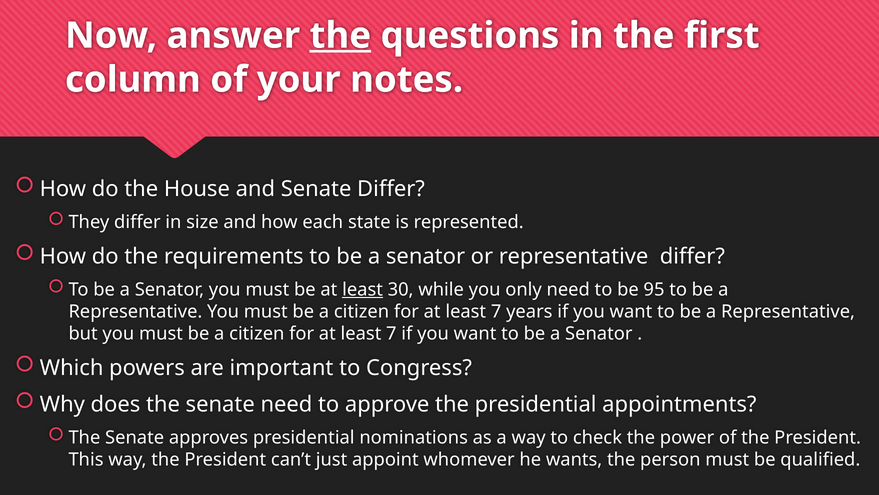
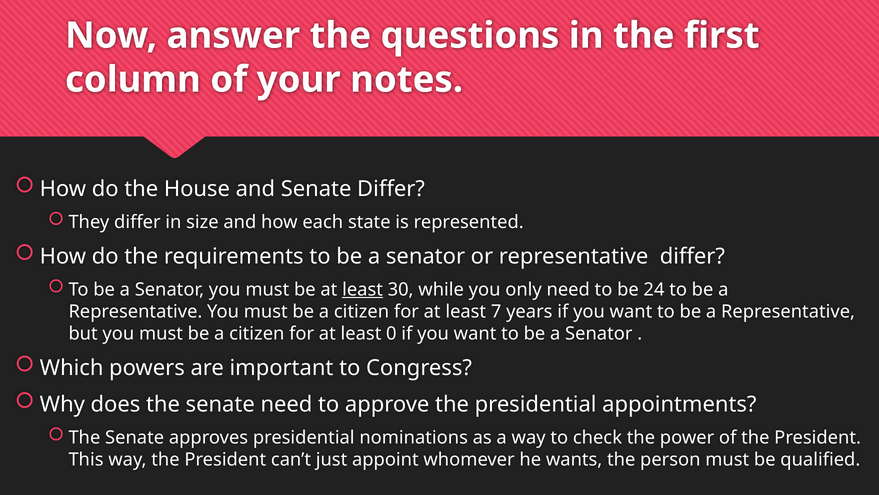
the underline: present -> none (340, 36)
95: 95 -> 24 (654, 289)
7: 7 -> 0 (391, 333)
